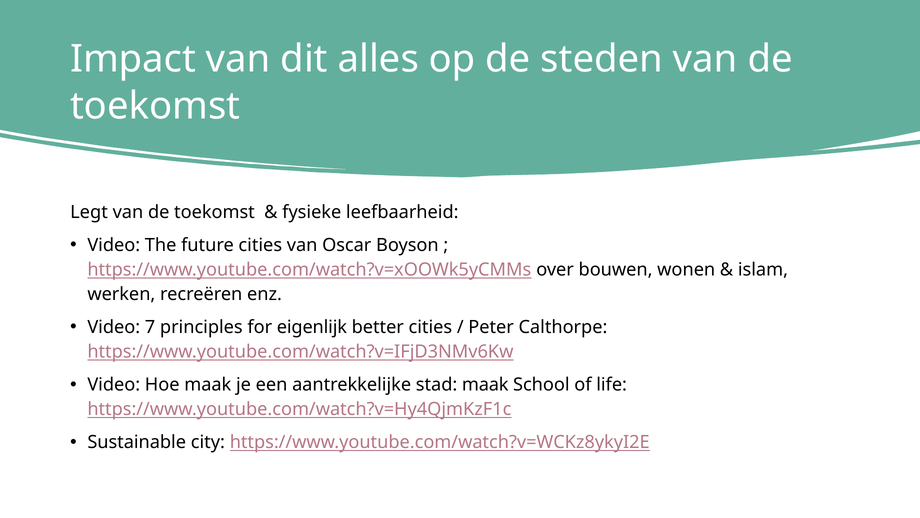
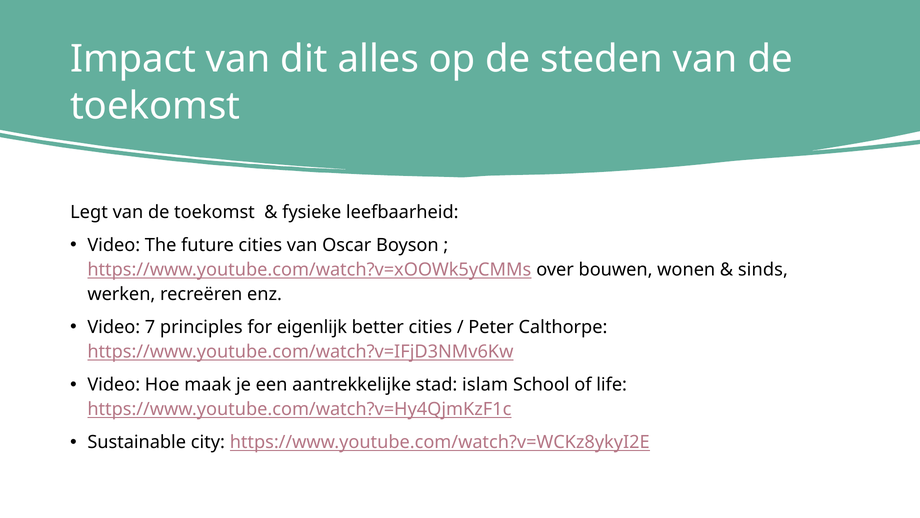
islam: islam -> sinds (763, 269)
stad maak: maak -> islam (485, 384)
